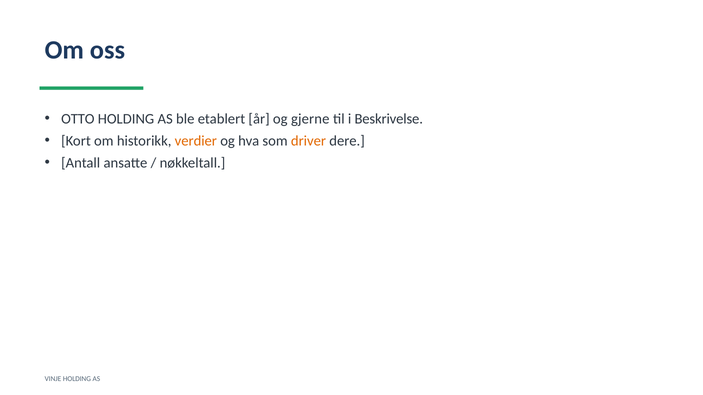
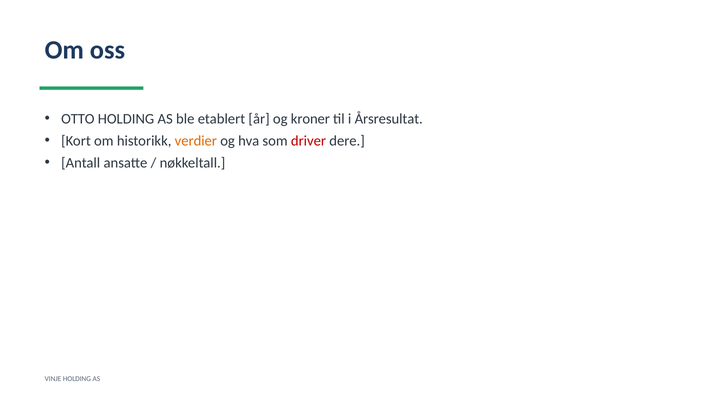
gjerne: gjerne -> kroner (310, 119)
Beskrivelse: Beskrivelse -> Årsresultat (389, 119)
driver colour: orange -> red (308, 141)
